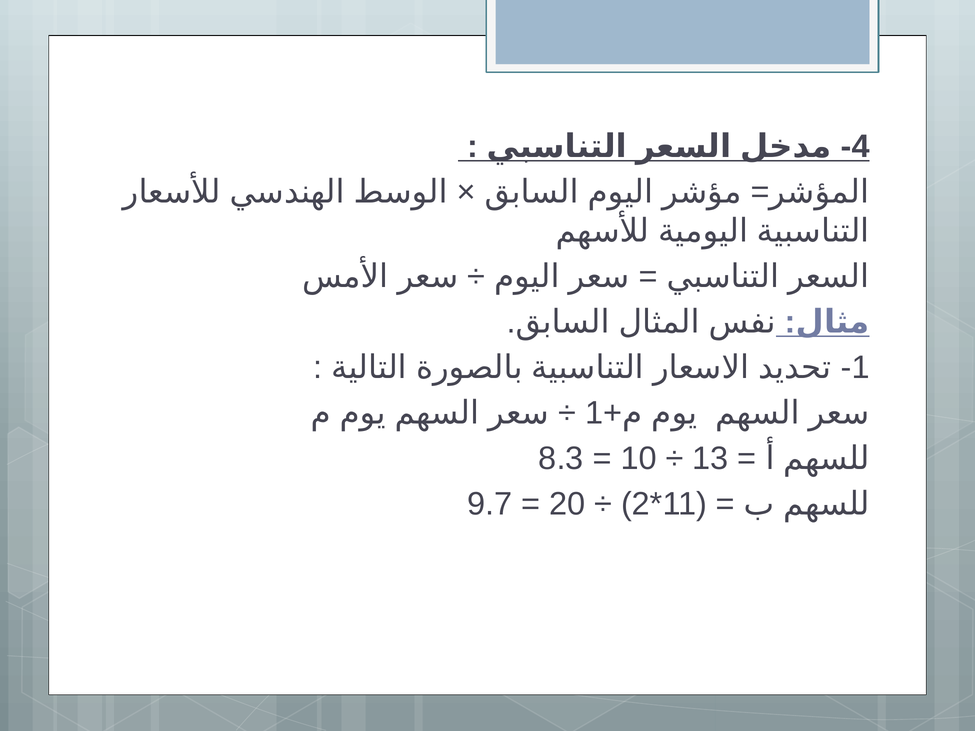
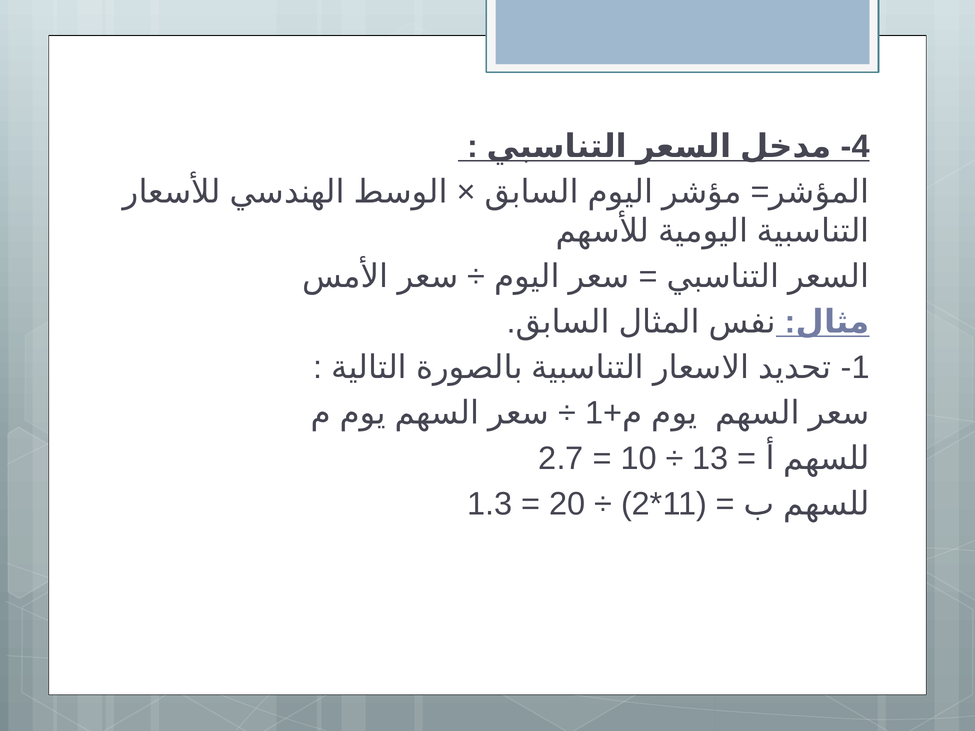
8.3: 8.3 -> 2.7 (561, 458)
9.7: 9.7 -> 1.3 (490, 504)
